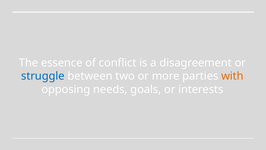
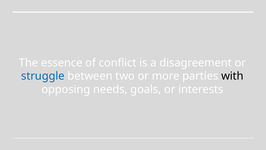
with colour: orange -> black (232, 76)
